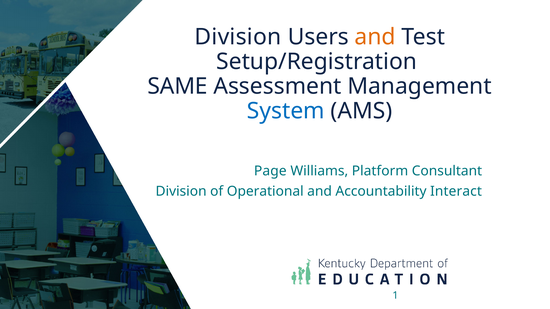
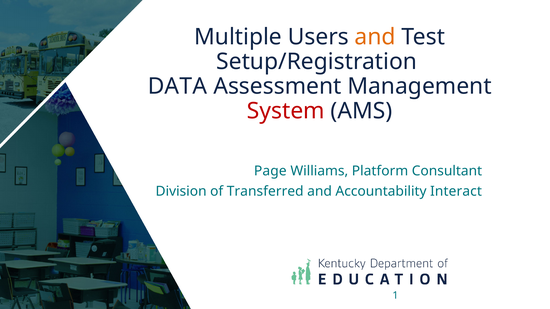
Division: Division -> Multiple (238, 37)
SAME: SAME -> DATA (177, 86)
System colour: blue -> red (286, 111)
Operational: Operational -> Transferred (265, 192)
